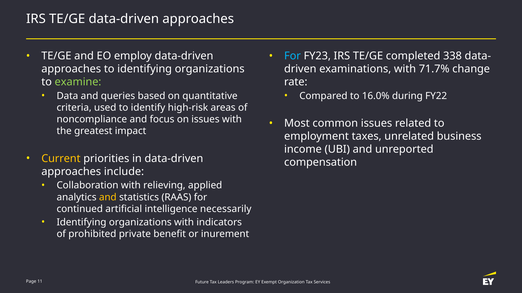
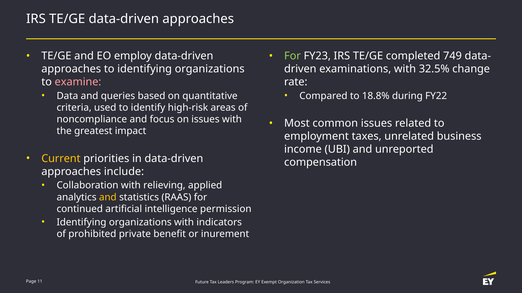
For colour: light blue -> light green (292, 56)
338: 338 -> 749 (452, 56)
71.7%: 71.7% -> 32.5% (434, 69)
examine colour: light green -> pink (78, 82)
16.0%: 16.0% -> 18.8% (376, 96)
necessarily: necessarily -> permission (226, 209)
